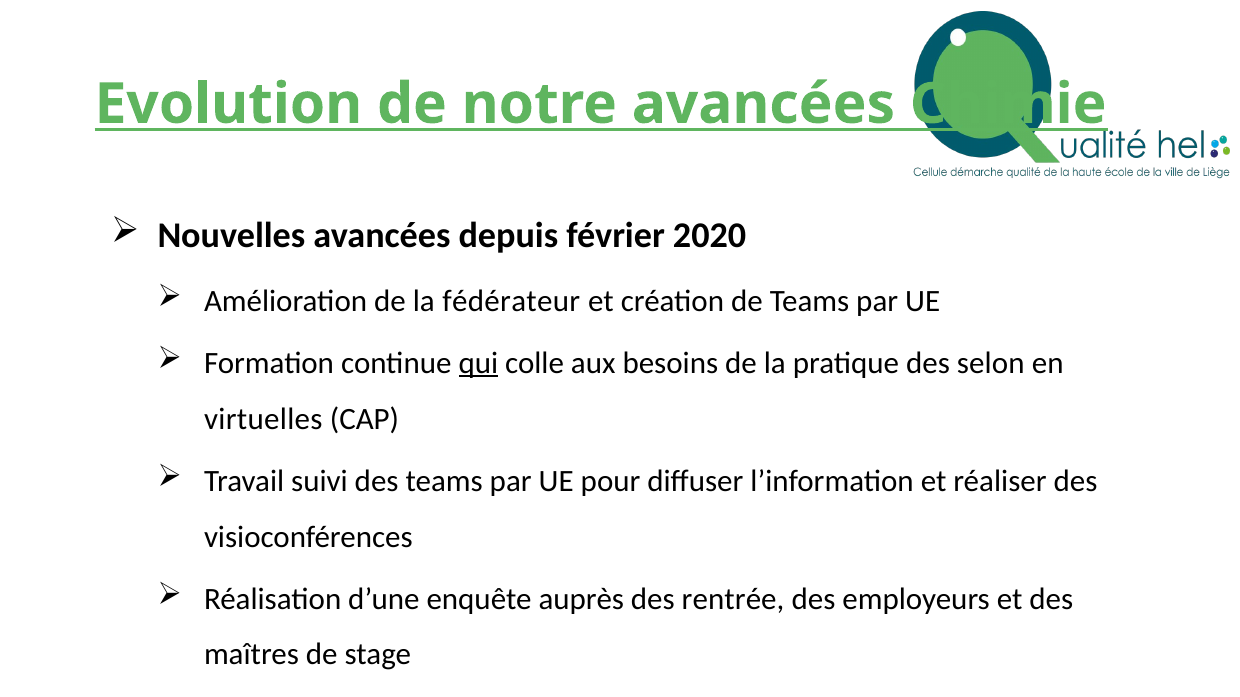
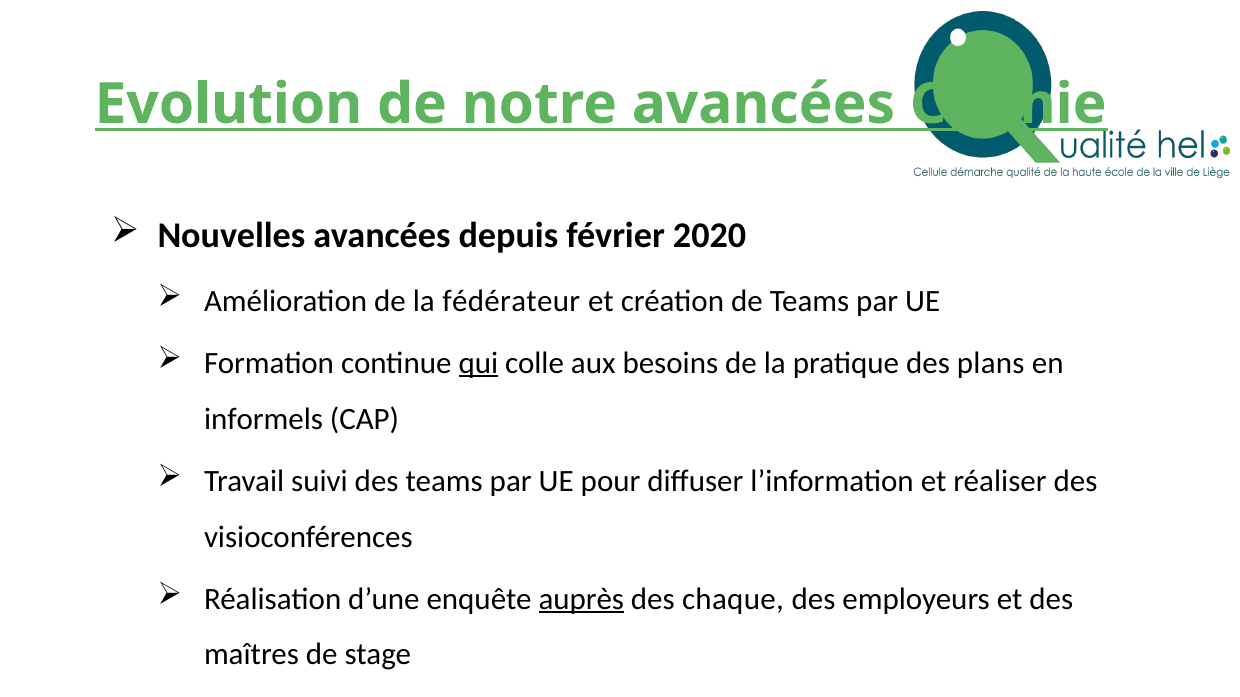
selon: selon -> plans (991, 363)
virtuelles: virtuelles -> informels (263, 419)
auprès underline: none -> present (581, 599)
rentrée: rentrée -> chaque (733, 599)
